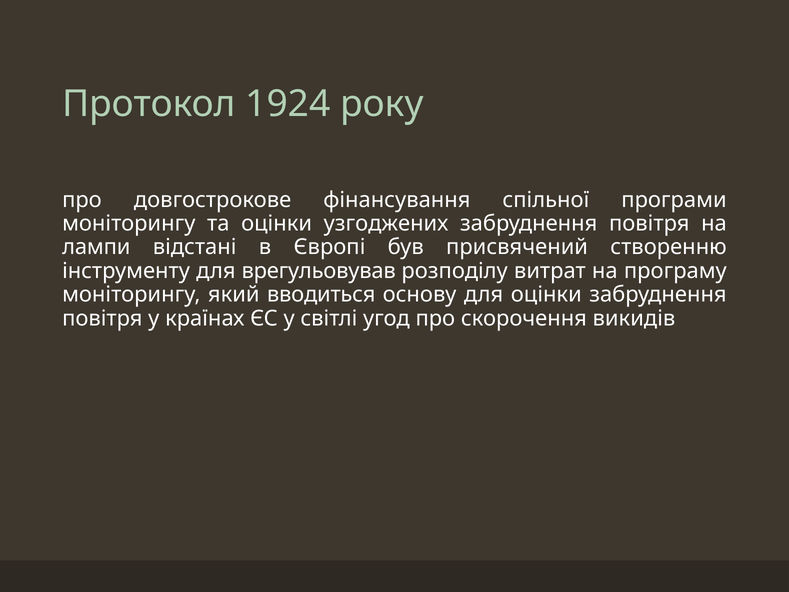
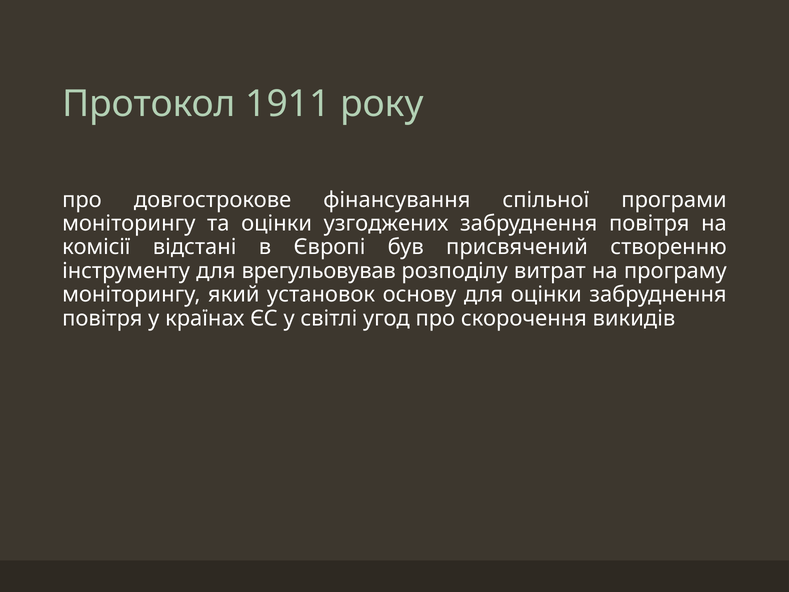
1924: 1924 -> 1911 (288, 104)
лампи: лампи -> комісії (96, 247)
вводиться: вводиться -> установок (321, 295)
